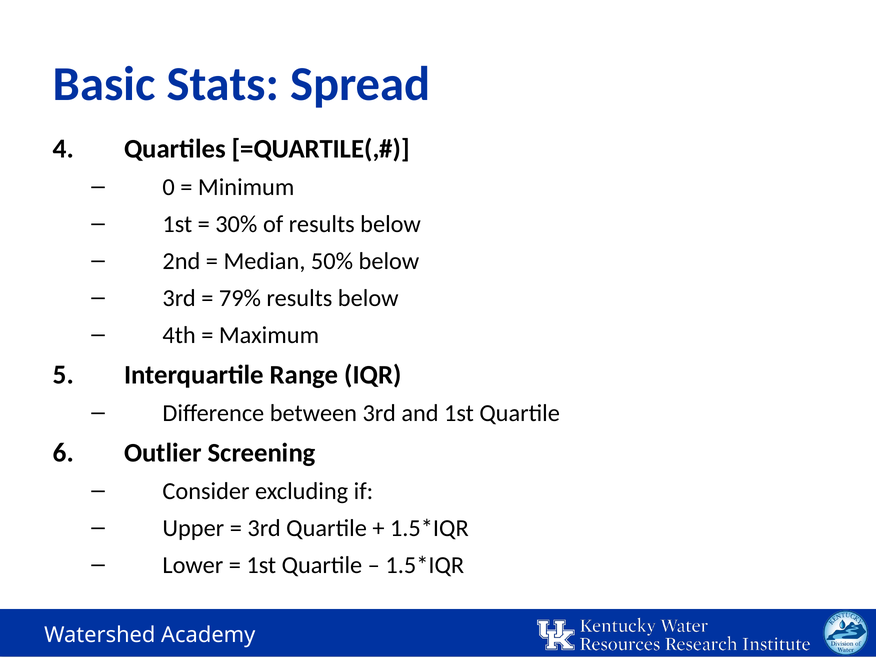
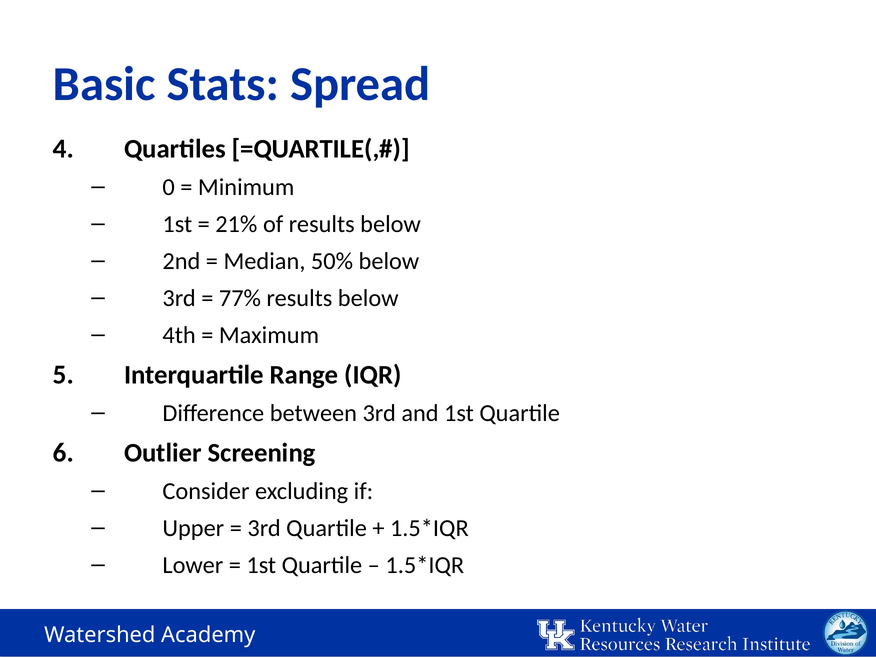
30%: 30% -> 21% (236, 224)
79%: 79% -> 77% (240, 298)
